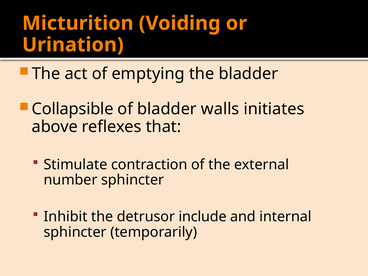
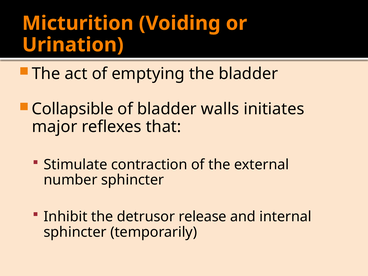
above: above -> major (55, 127)
include: include -> release (203, 217)
